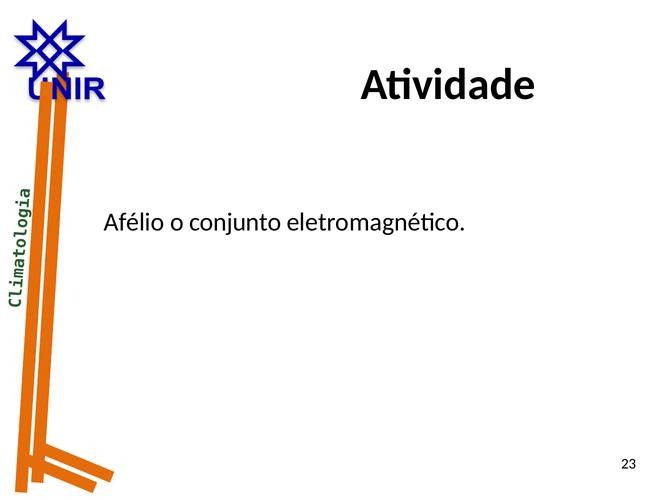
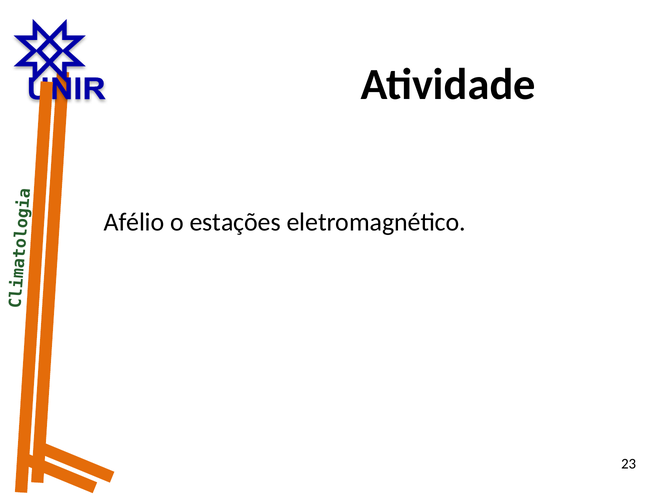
conjunto: conjunto -> estações (235, 222)
